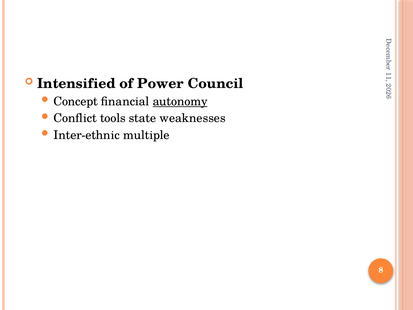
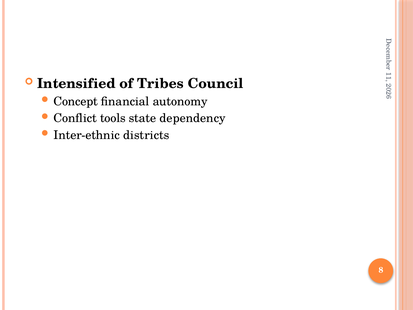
Power: Power -> Tribes (161, 84)
autonomy underline: present -> none (180, 101)
weaknesses: weaknesses -> dependency (193, 118)
multiple: multiple -> districts (146, 135)
